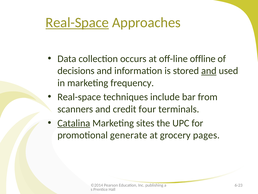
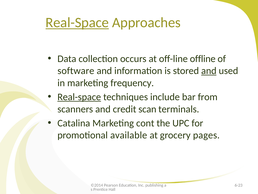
decisions: decisions -> software (76, 71)
Real-space underline: none -> present (79, 97)
four: four -> scan (147, 109)
Catalina underline: present -> none (74, 123)
sites: sites -> cont (145, 123)
generate: generate -> available (129, 135)
